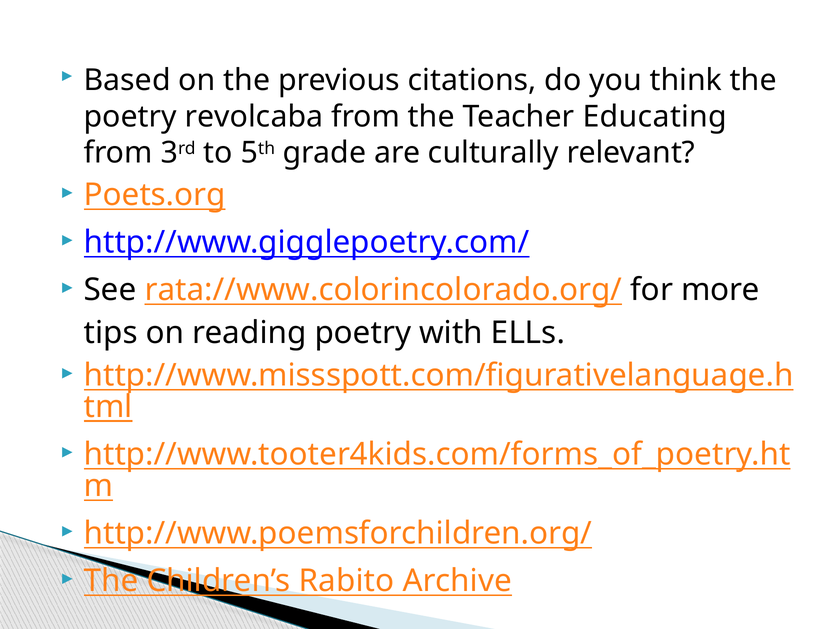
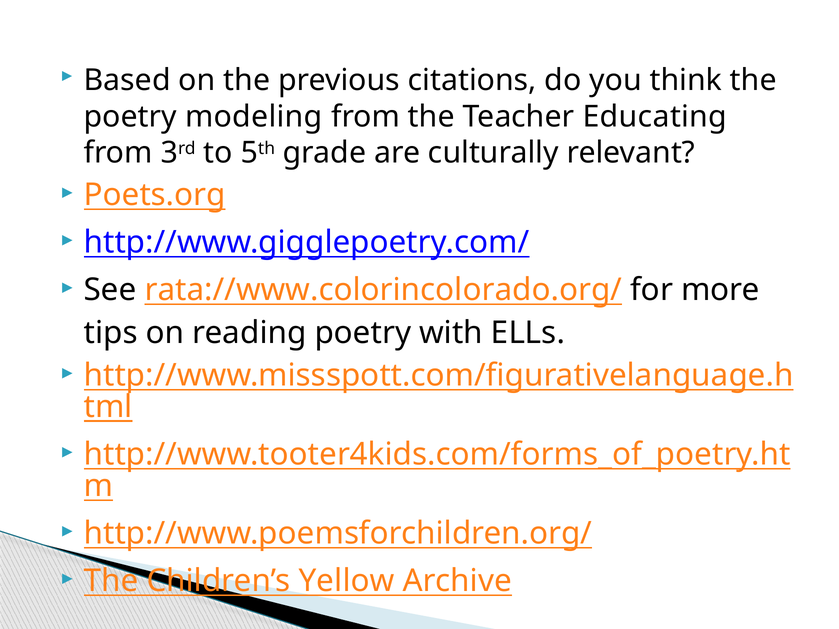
revolcaba: revolcaba -> modeling (254, 117)
Rabito: Rabito -> Yellow (347, 581)
